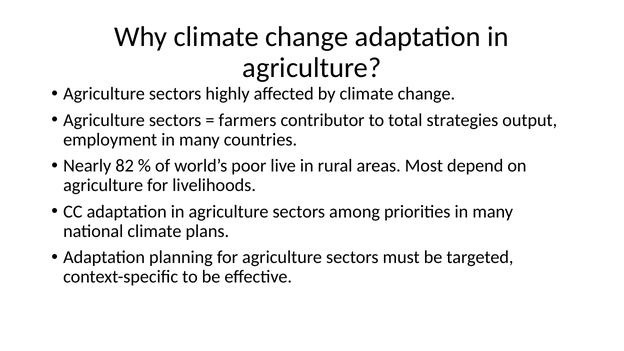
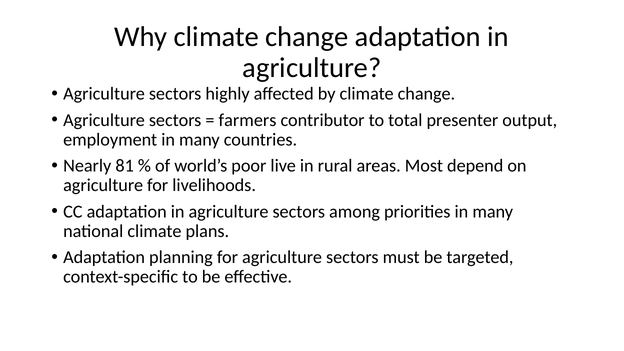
strategies: strategies -> presenter (462, 120)
82: 82 -> 81 (125, 166)
